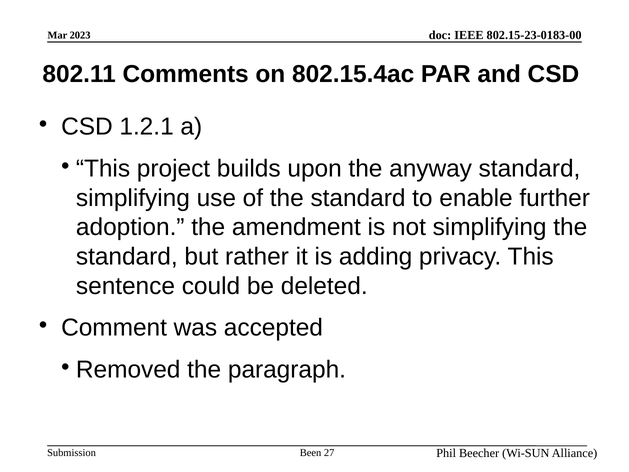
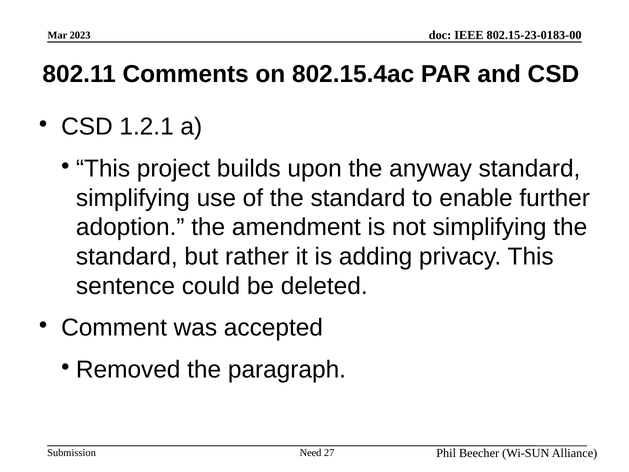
Been: Been -> Need (311, 452)
